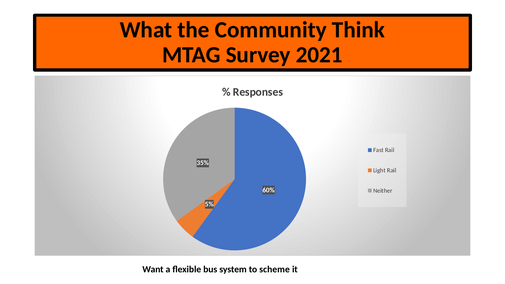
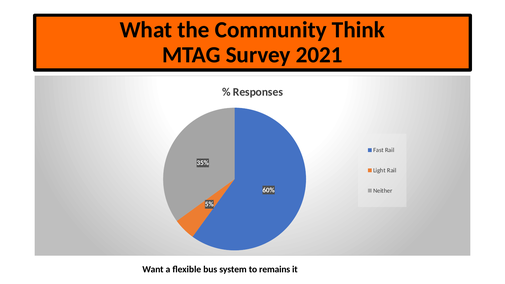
scheme: scheme -> remains (275, 269)
